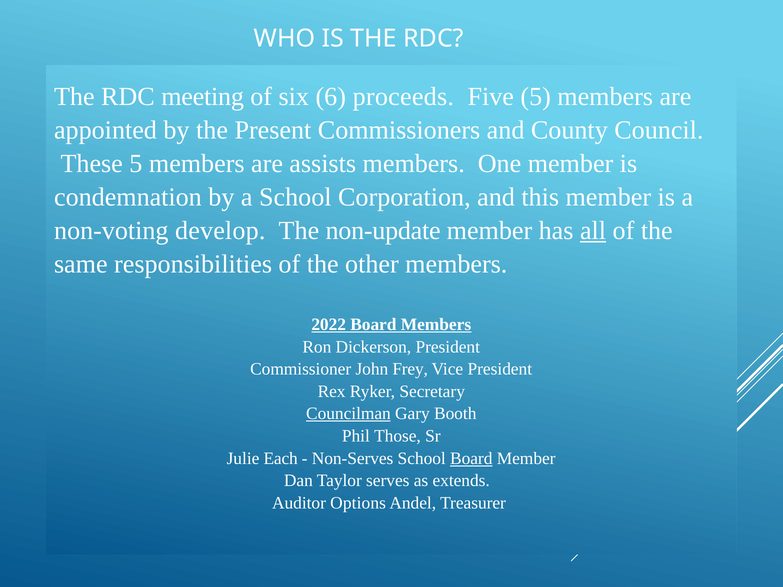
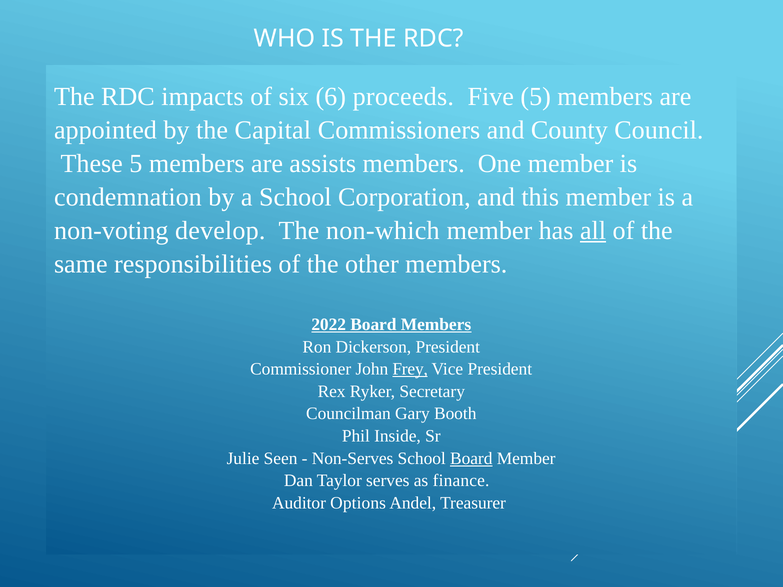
meeting: meeting -> impacts (202, 97)
Present: Present -> Capital (273, 130)
non-update: non-update -> non-which (383, 231)
Frey underline: none -> present (410, 369)
Councilman underline: present -> none (348, 414)
Those: Those -> Inside (397, 436)
Each: Each -> Seen (281, 459)
extends: extends -> finance (461, 481)
